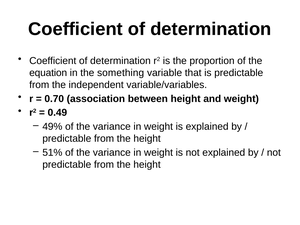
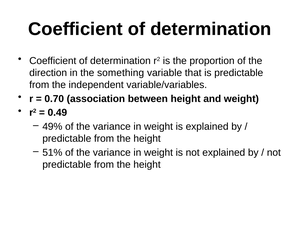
equation: equation -> direction (48, 73)
